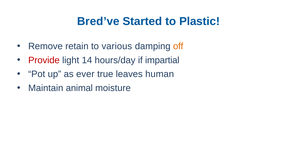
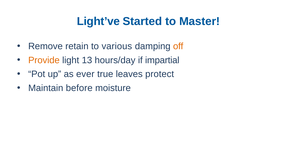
Bred’ve: Bred’ve -> Light’ve (98, 21)
Plastic: Plastic -> Master (200, 21)
Provide colour: red -> orange (44, 60)
14: 14 -> 13 (87, 60)
human: human -> protect (160, 74)
animal: animal -> before (79, 88)
